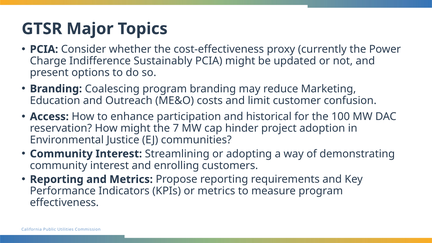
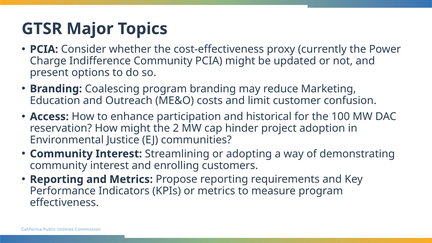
Indifference Sustainably: Sustainably -> Community (163, 61)
7: 7 -> 2 (176, 128)
